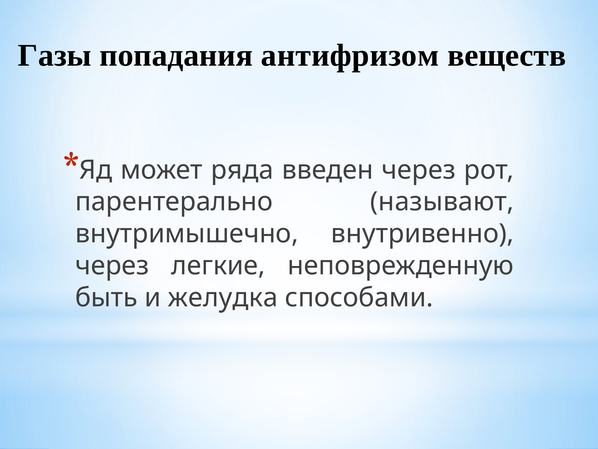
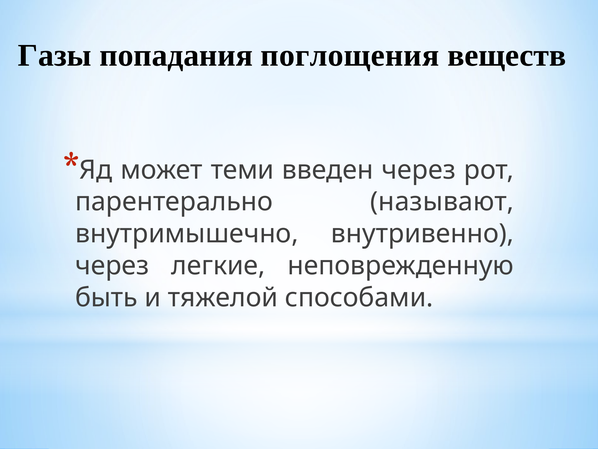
антифризом: антифризом -> поглощения (350, 55)
ряда: ряда -> теми (242, 170)
желудка: желудка -> тяжелой (223, 297)
